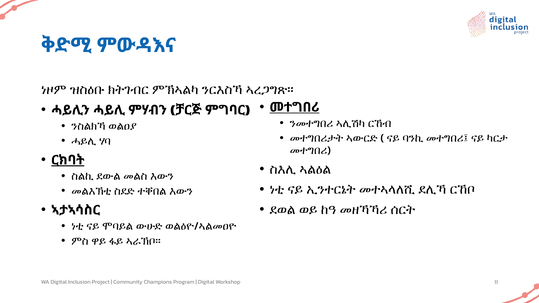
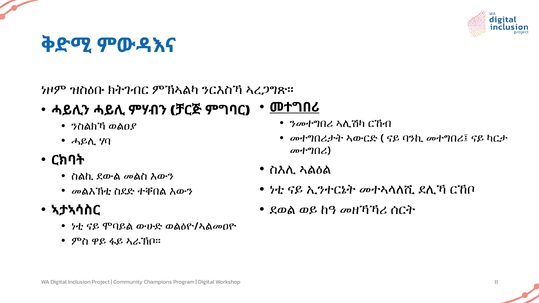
ርክባት underline: present -> none (68, 160)
